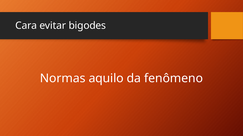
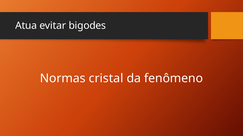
Cara: Cara -> Atua (26, 26)
aquilo: aquilo -> cristal (106, 79)
